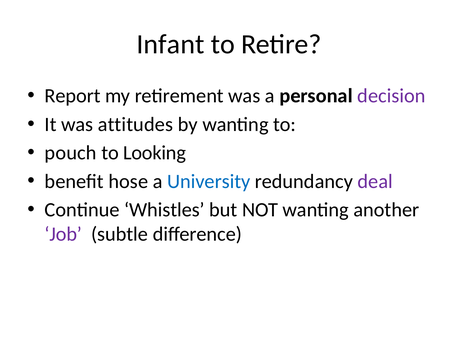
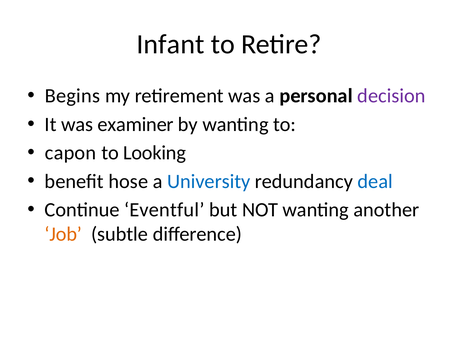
Report: Report -> Begins (72, 96)
attitudes: attitudes -> examiner (136, 125)
pouch: pouch -> capon (71, 153)
deal colour: purple -> blue (375, 182)
Whistles: Whistles -> Eventful (164, 210)
Job colour: purple -> orange (63, 235)
